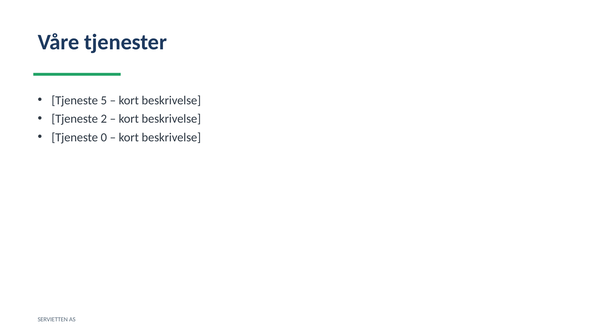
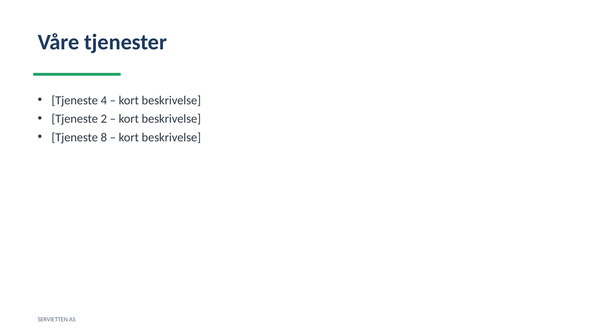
5: 5 -> 4 (104, 100)
0: 0 -> 8 (104, 137)
